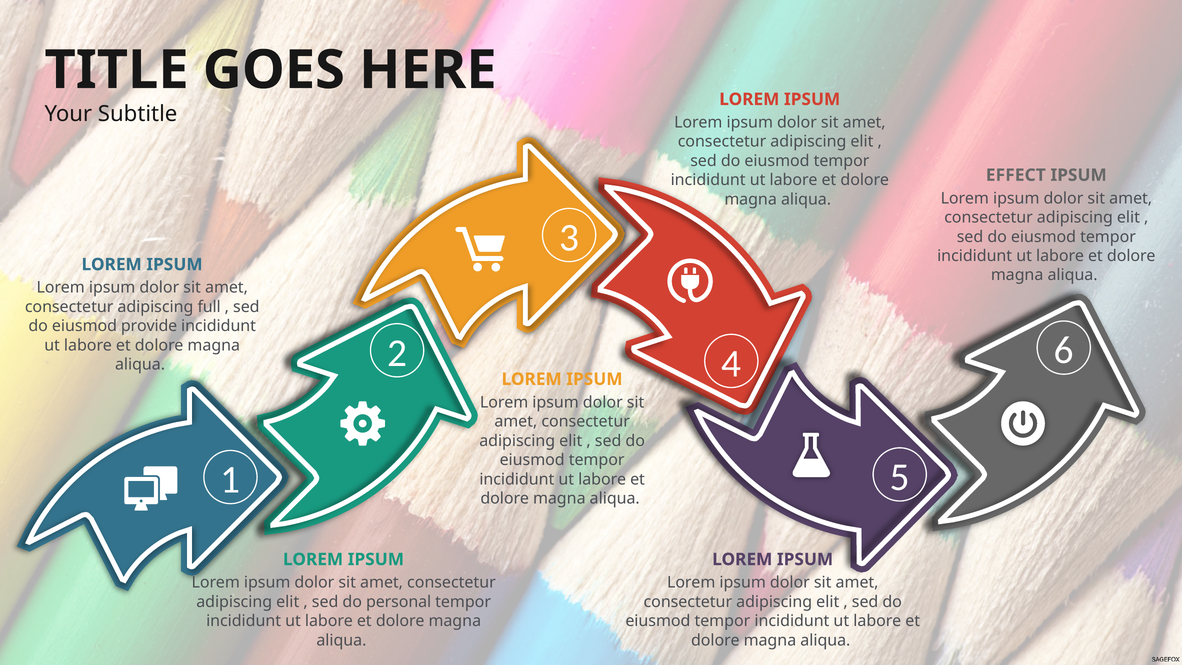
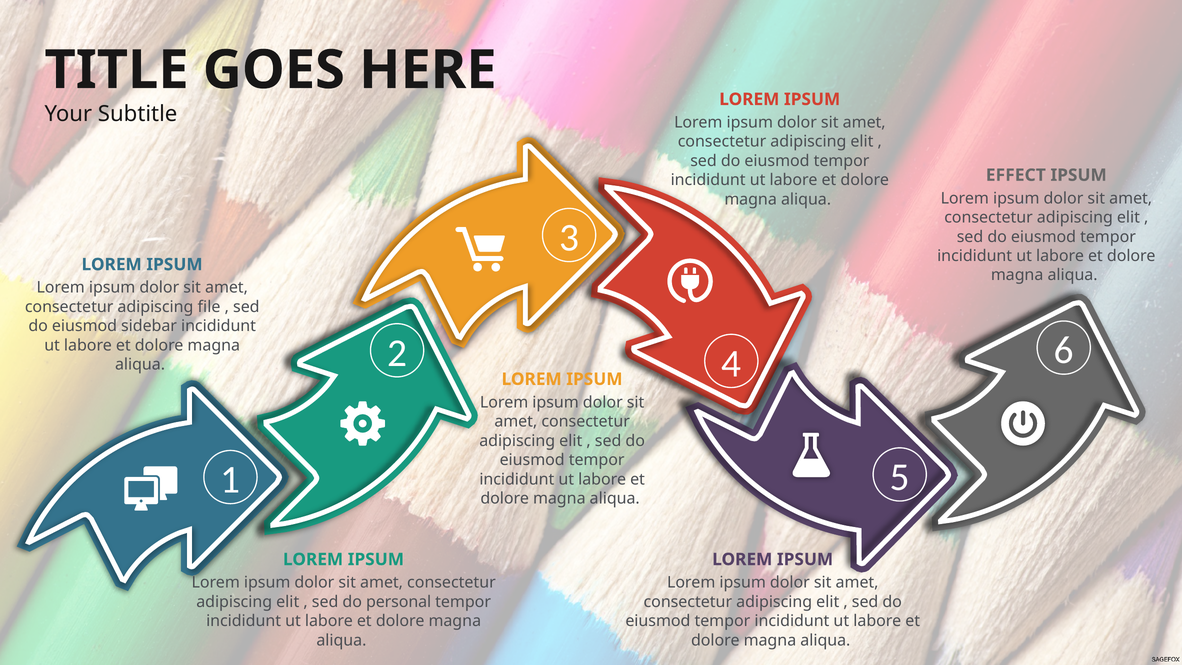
full: full -> file (209, 307)
provide: provide -> sidebar (149, 326)
